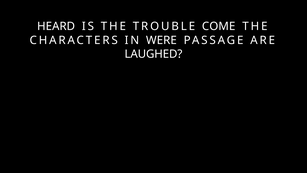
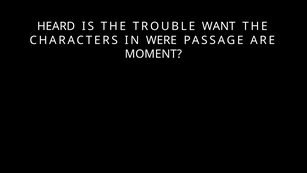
COME: COME -> WANT (219, 26)
LAUGHED: LAUGHED -> MOMENT (153, 54)
